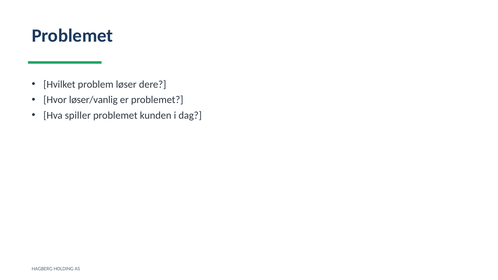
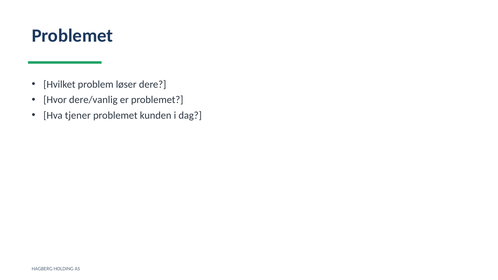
løser/vanlig: løser/vanlig -> dere/vanlig (93, 100)
spiller: spiller -> tjener (78, 115)
